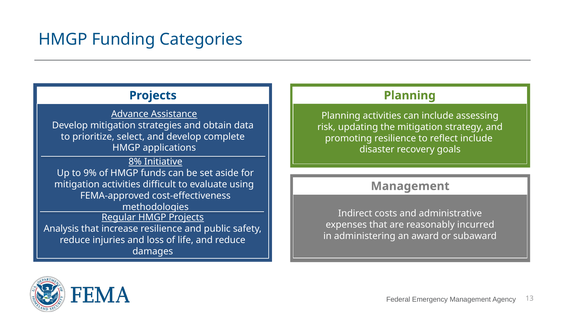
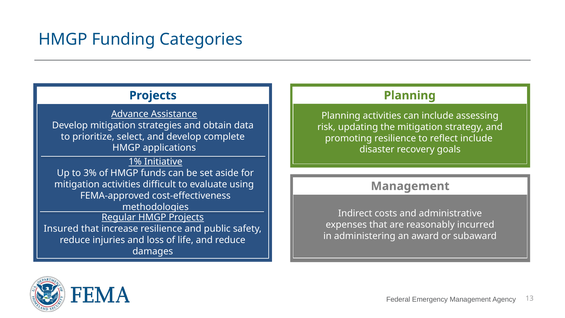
8%: 8% -> 1% (135, 162)
9%: 9% -> 3% (90, 173)
Analysis: Analysis -> Insured (61, 229)
